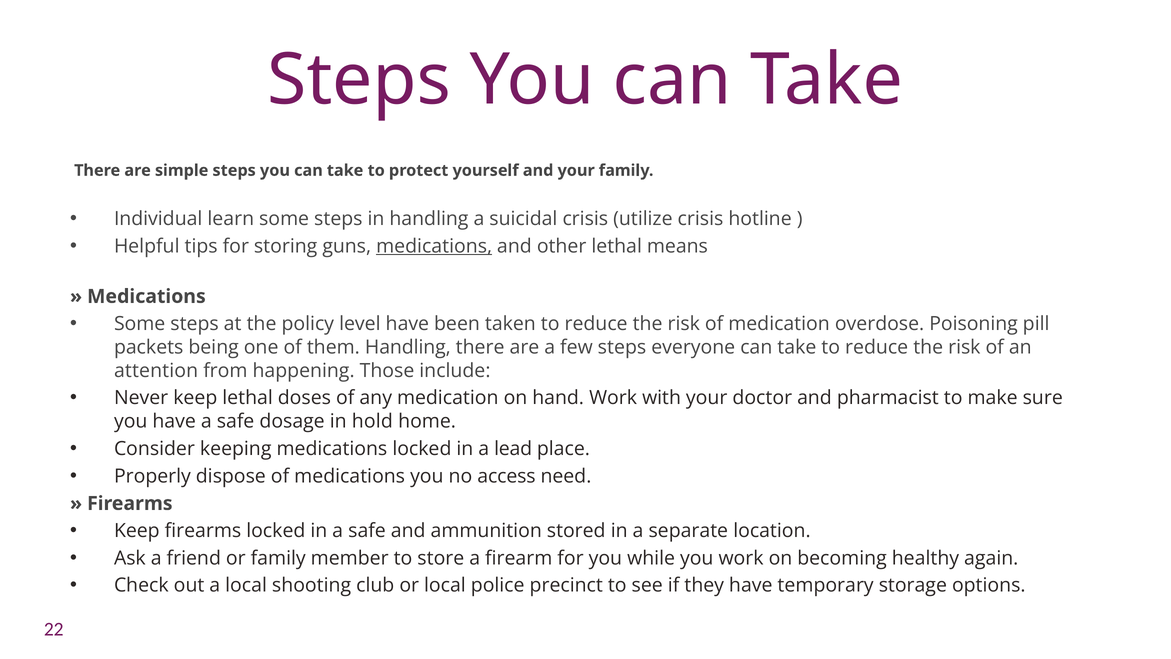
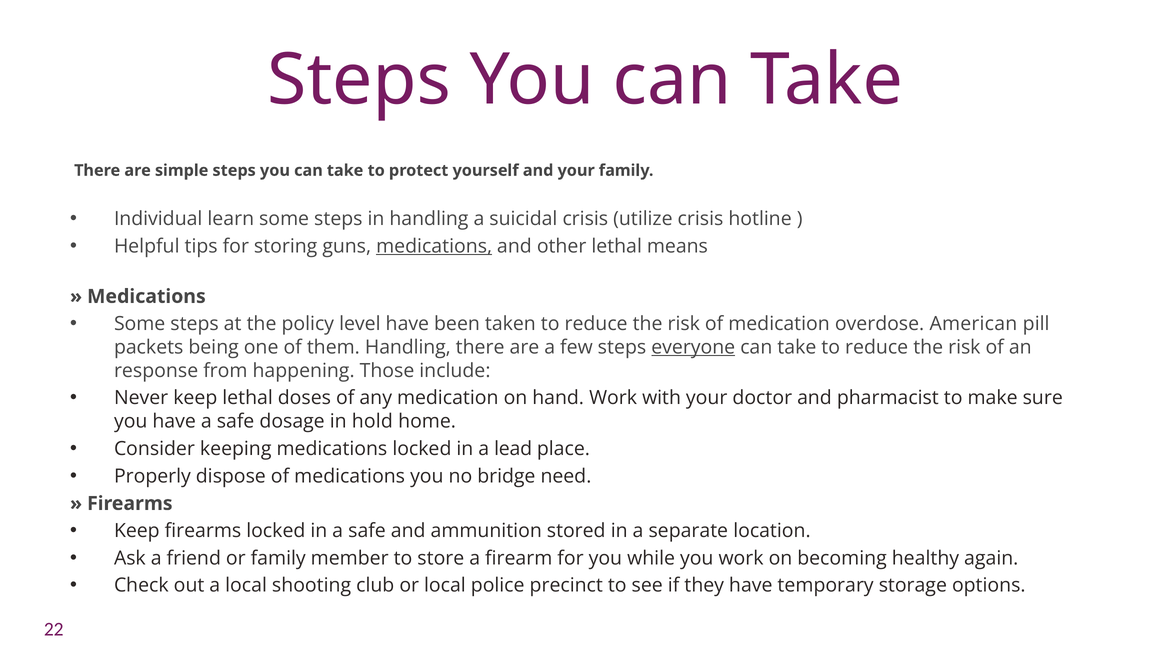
Poisoning: Poisoning -> American (973, 324)
everyone underline: none -> present (693, 347)
attention: attention -> response (156, 370)
access: access -> bridge (506, 476)
